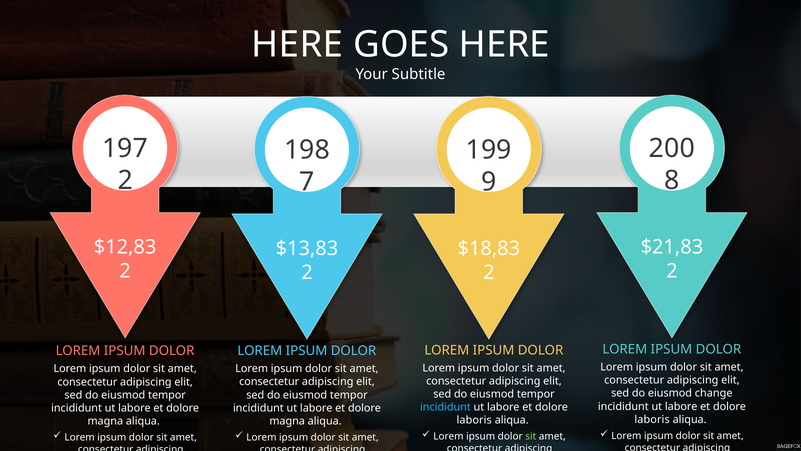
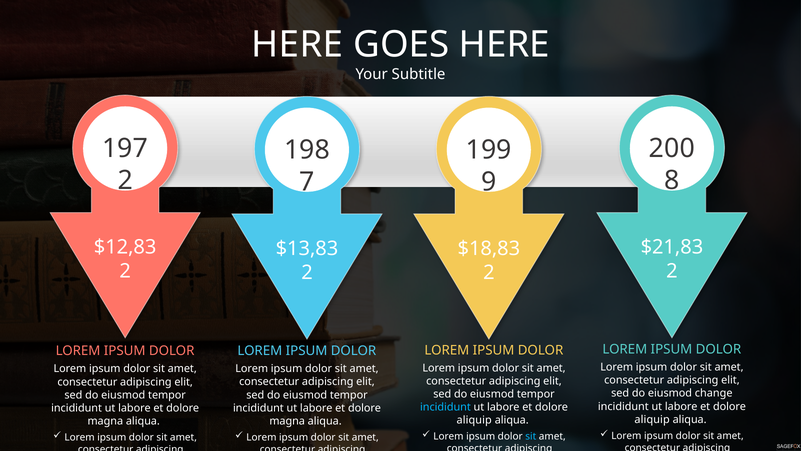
laboris: laboris -> aliquip (652, 419)
laboris: laboris -> aliquip (474, 420)
sit colour: light green -> light blue (531, 436)
